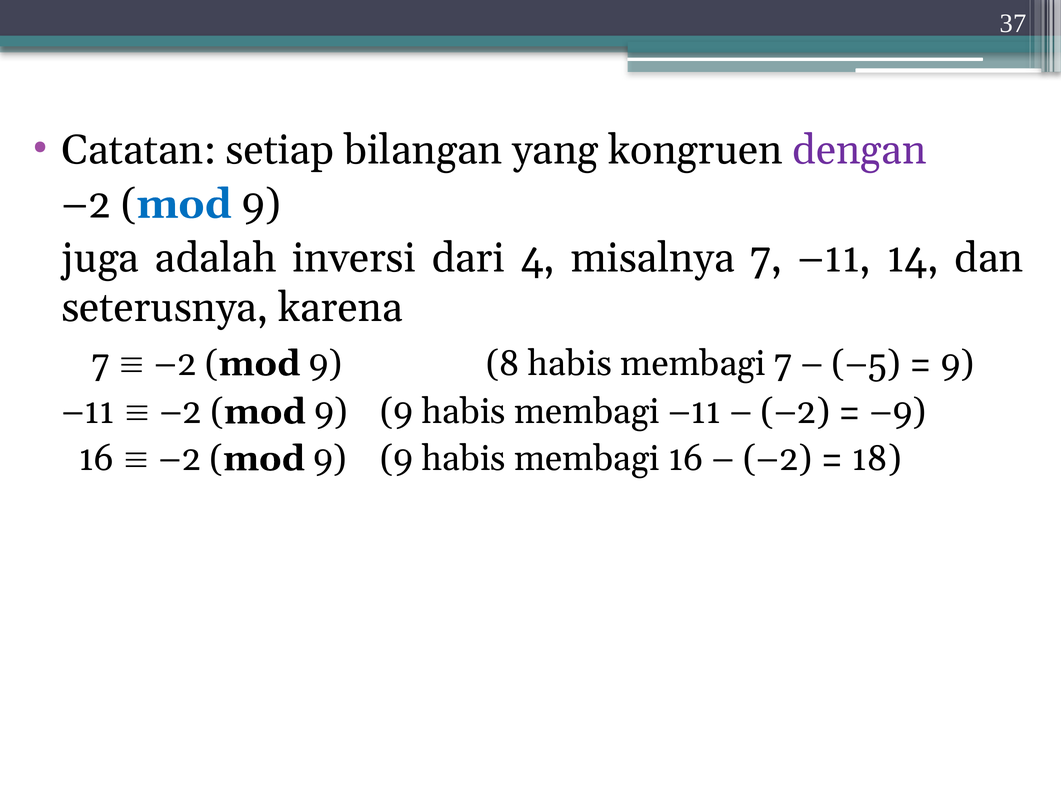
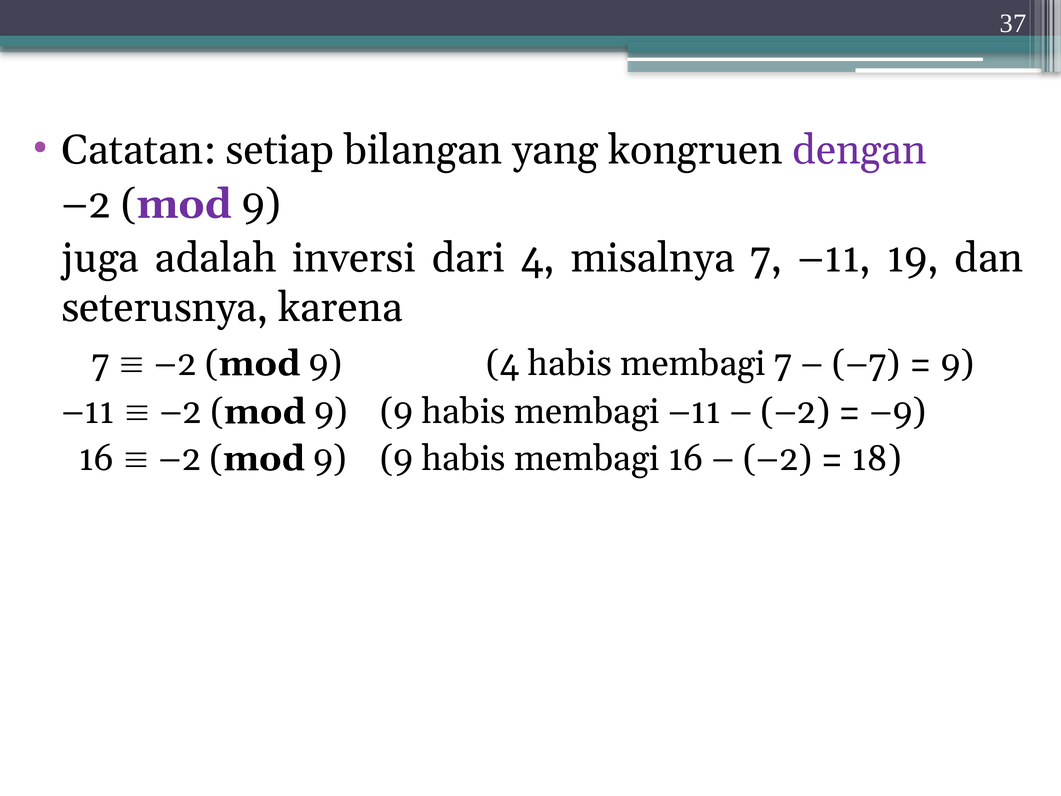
mod colour: blue -> purple (184, 204)
14: 14 -> 19 (913, 258)
9 8: 8 -> 4 (503, 364)
–5: –5 -> –7 (866, 364)
